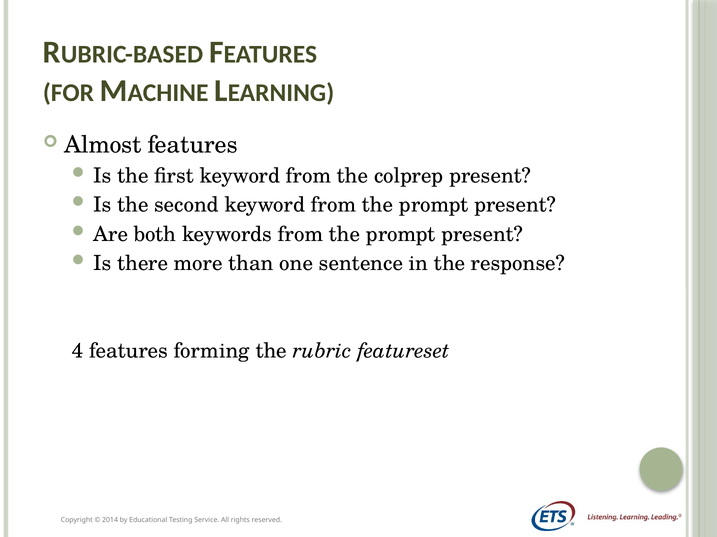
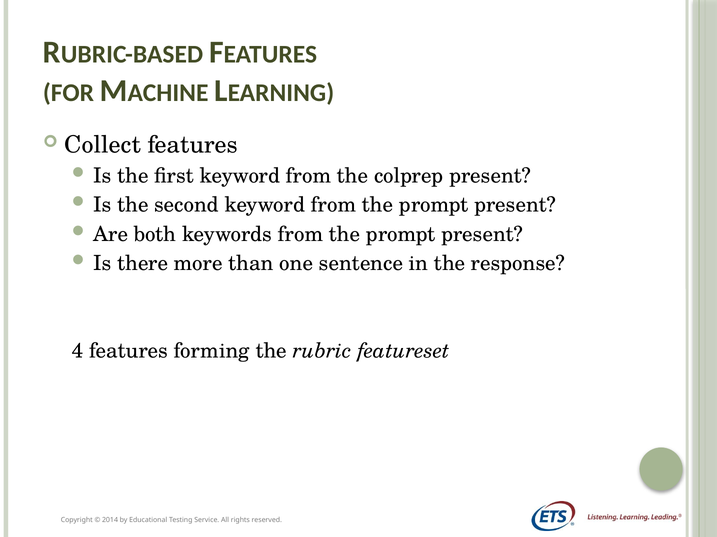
Almost: Almost -> Collect (103, 145)
